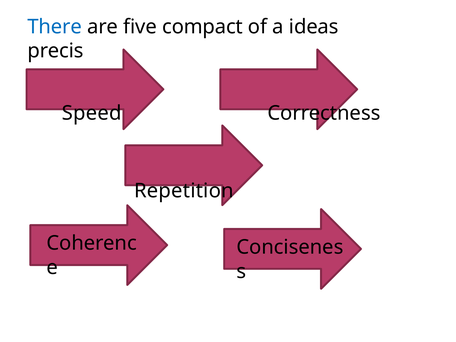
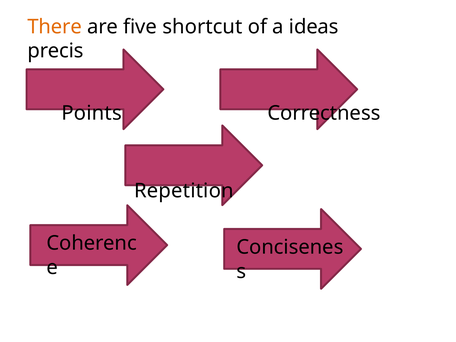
There colour: blue -> orange (55, 27)
compact: compact -> shortcut (202, 27)
Speed: Speed -> Points (92, 113)
